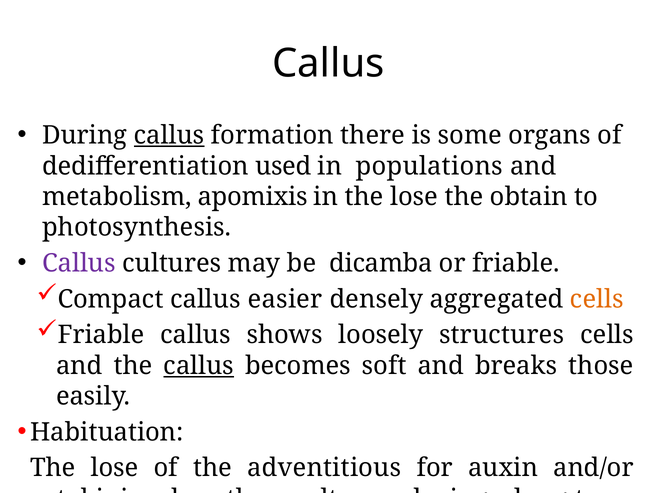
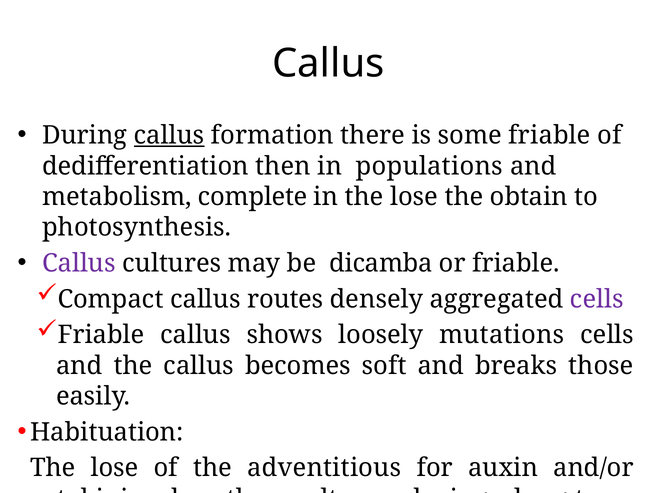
some organs: organs -> friable (550, 135)
used: used -> then (283, 166)
apomixis: apomixis -> complete (253, 197)
easier: easier -> routes (285, 299)
cells colour: orange -> purple (597, 299)
structures: structures -> mutations (502, 335)
callus underline: present -> none (199, 365)
